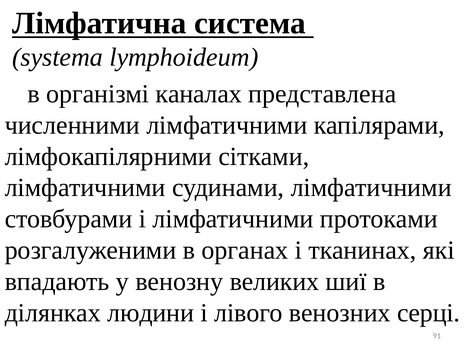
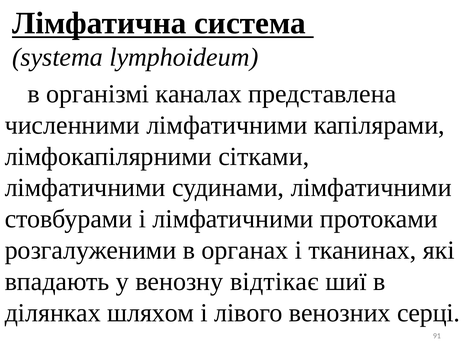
великих: великих -> відтікає (274, 281)
людини: людини -> шляхом (151, 313)
